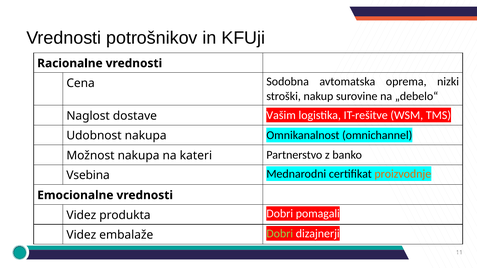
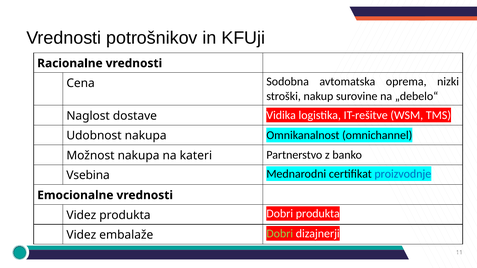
Vašim: Vašim -> Vidika (281, 115)
proizvodnje colour: orange -> blue (403, 174)
Dobri pomagali: pomagali -> produkta (318, 214)
